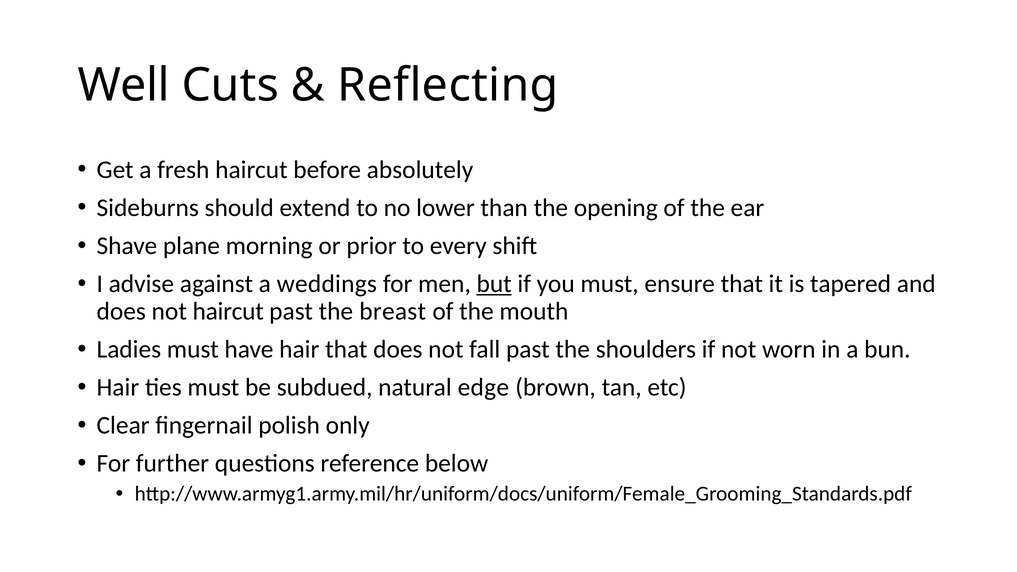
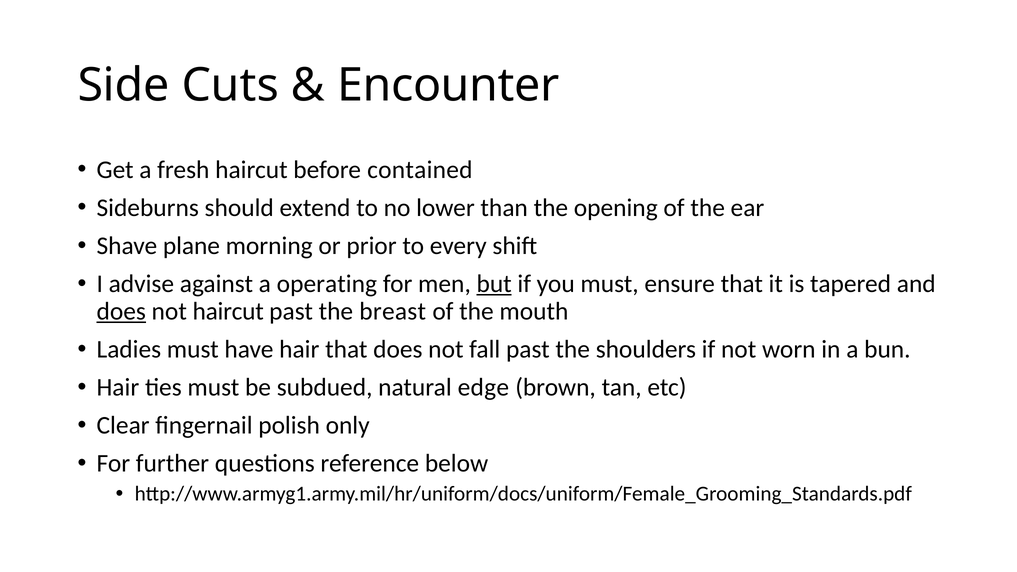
Well: Well -> Side (124, 85)
Reflecting: Reflecting -> Encounter (448, 85)
absolutely: absolutely -> contained (420, 170)
weddings: weddings -> operating (327, 284)
does underline: none -> present (121, 311)
